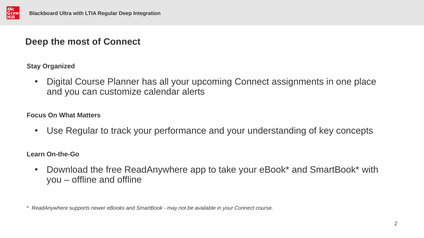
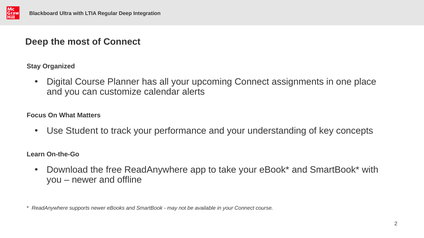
Use Regular: Regular -> Student (82, 131)
offline: offline -> newer (84, 180)
